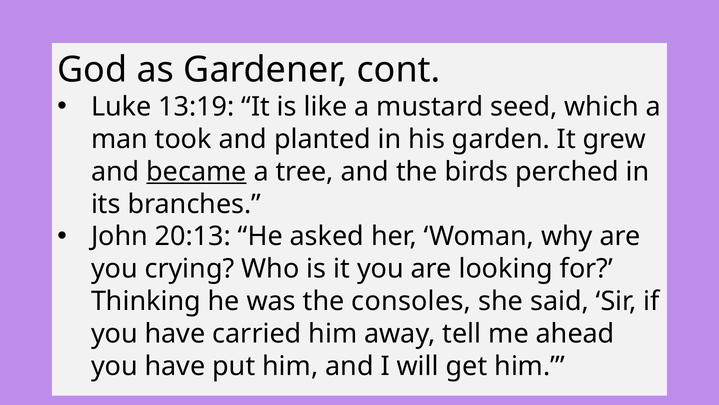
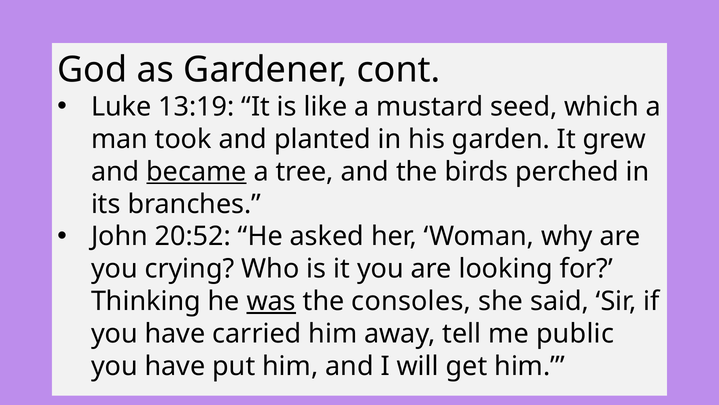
20:13: 20:13 -> 20:52 (193, 236)
was underline: none -> present (271, 301)
ahead: ahead -> public (575, 333)
